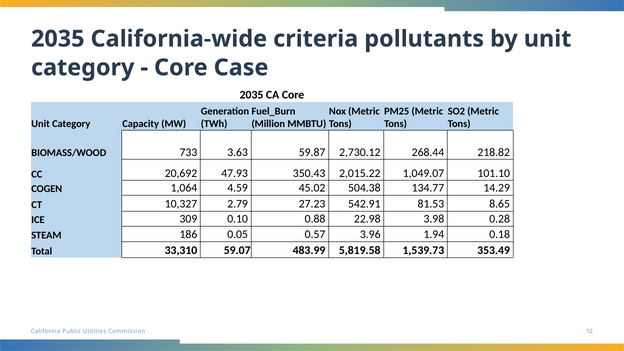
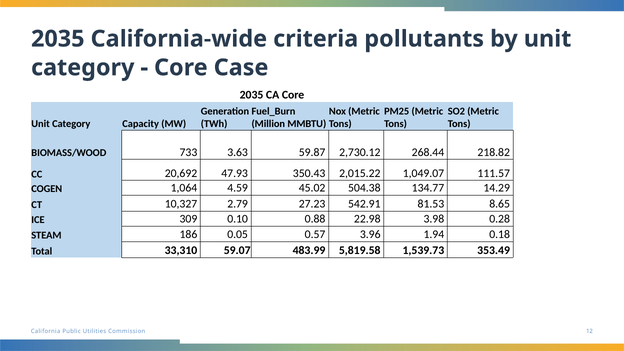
101.10: 101.10 -> 111.57 (494, 173)
